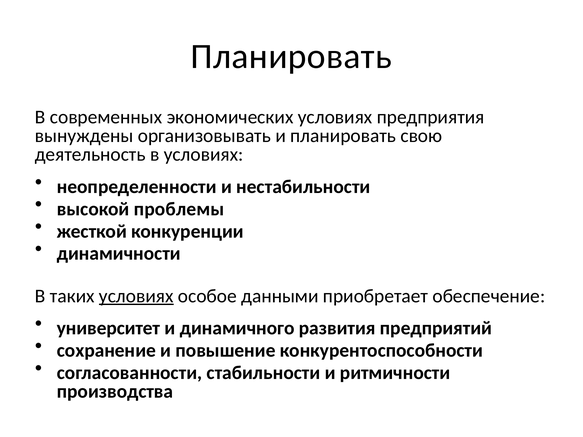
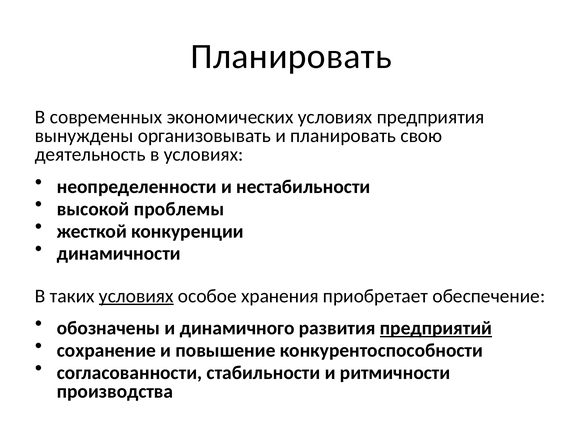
данными: данными -> хранения (280, 296)
университет: университет -> обозначены (108, 328)
предприятий underline: none -> present (436, 328)
